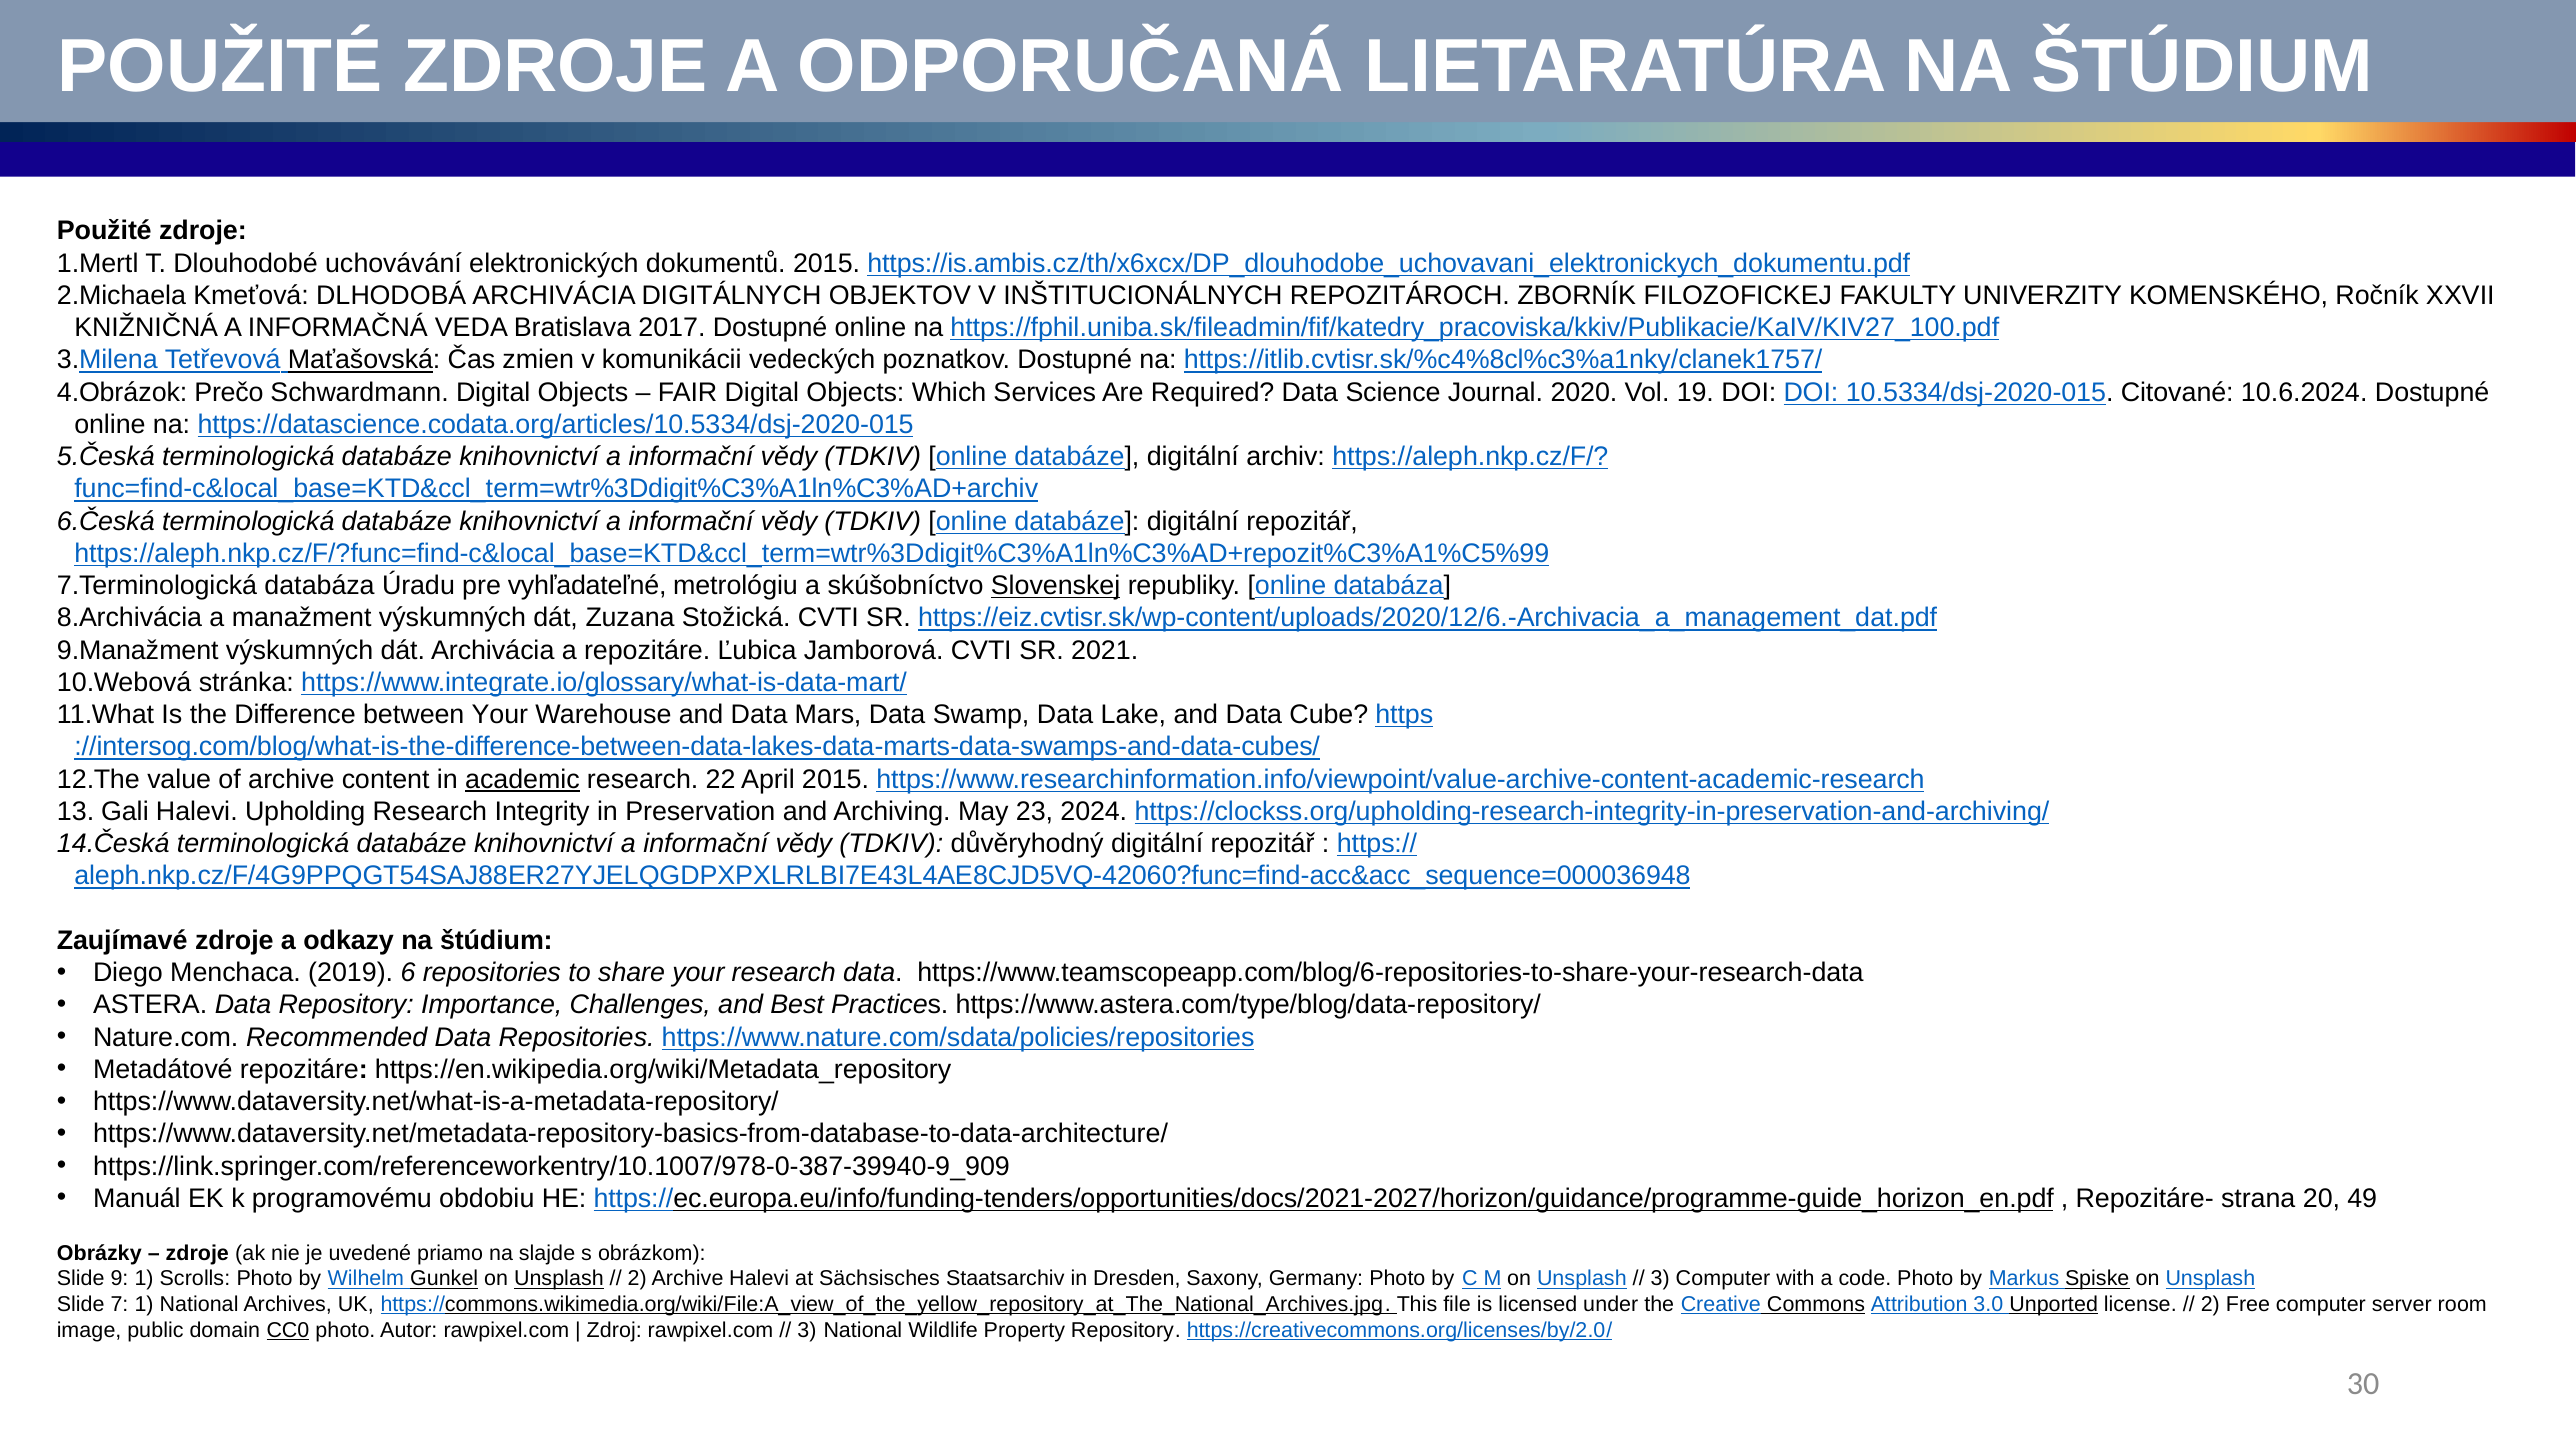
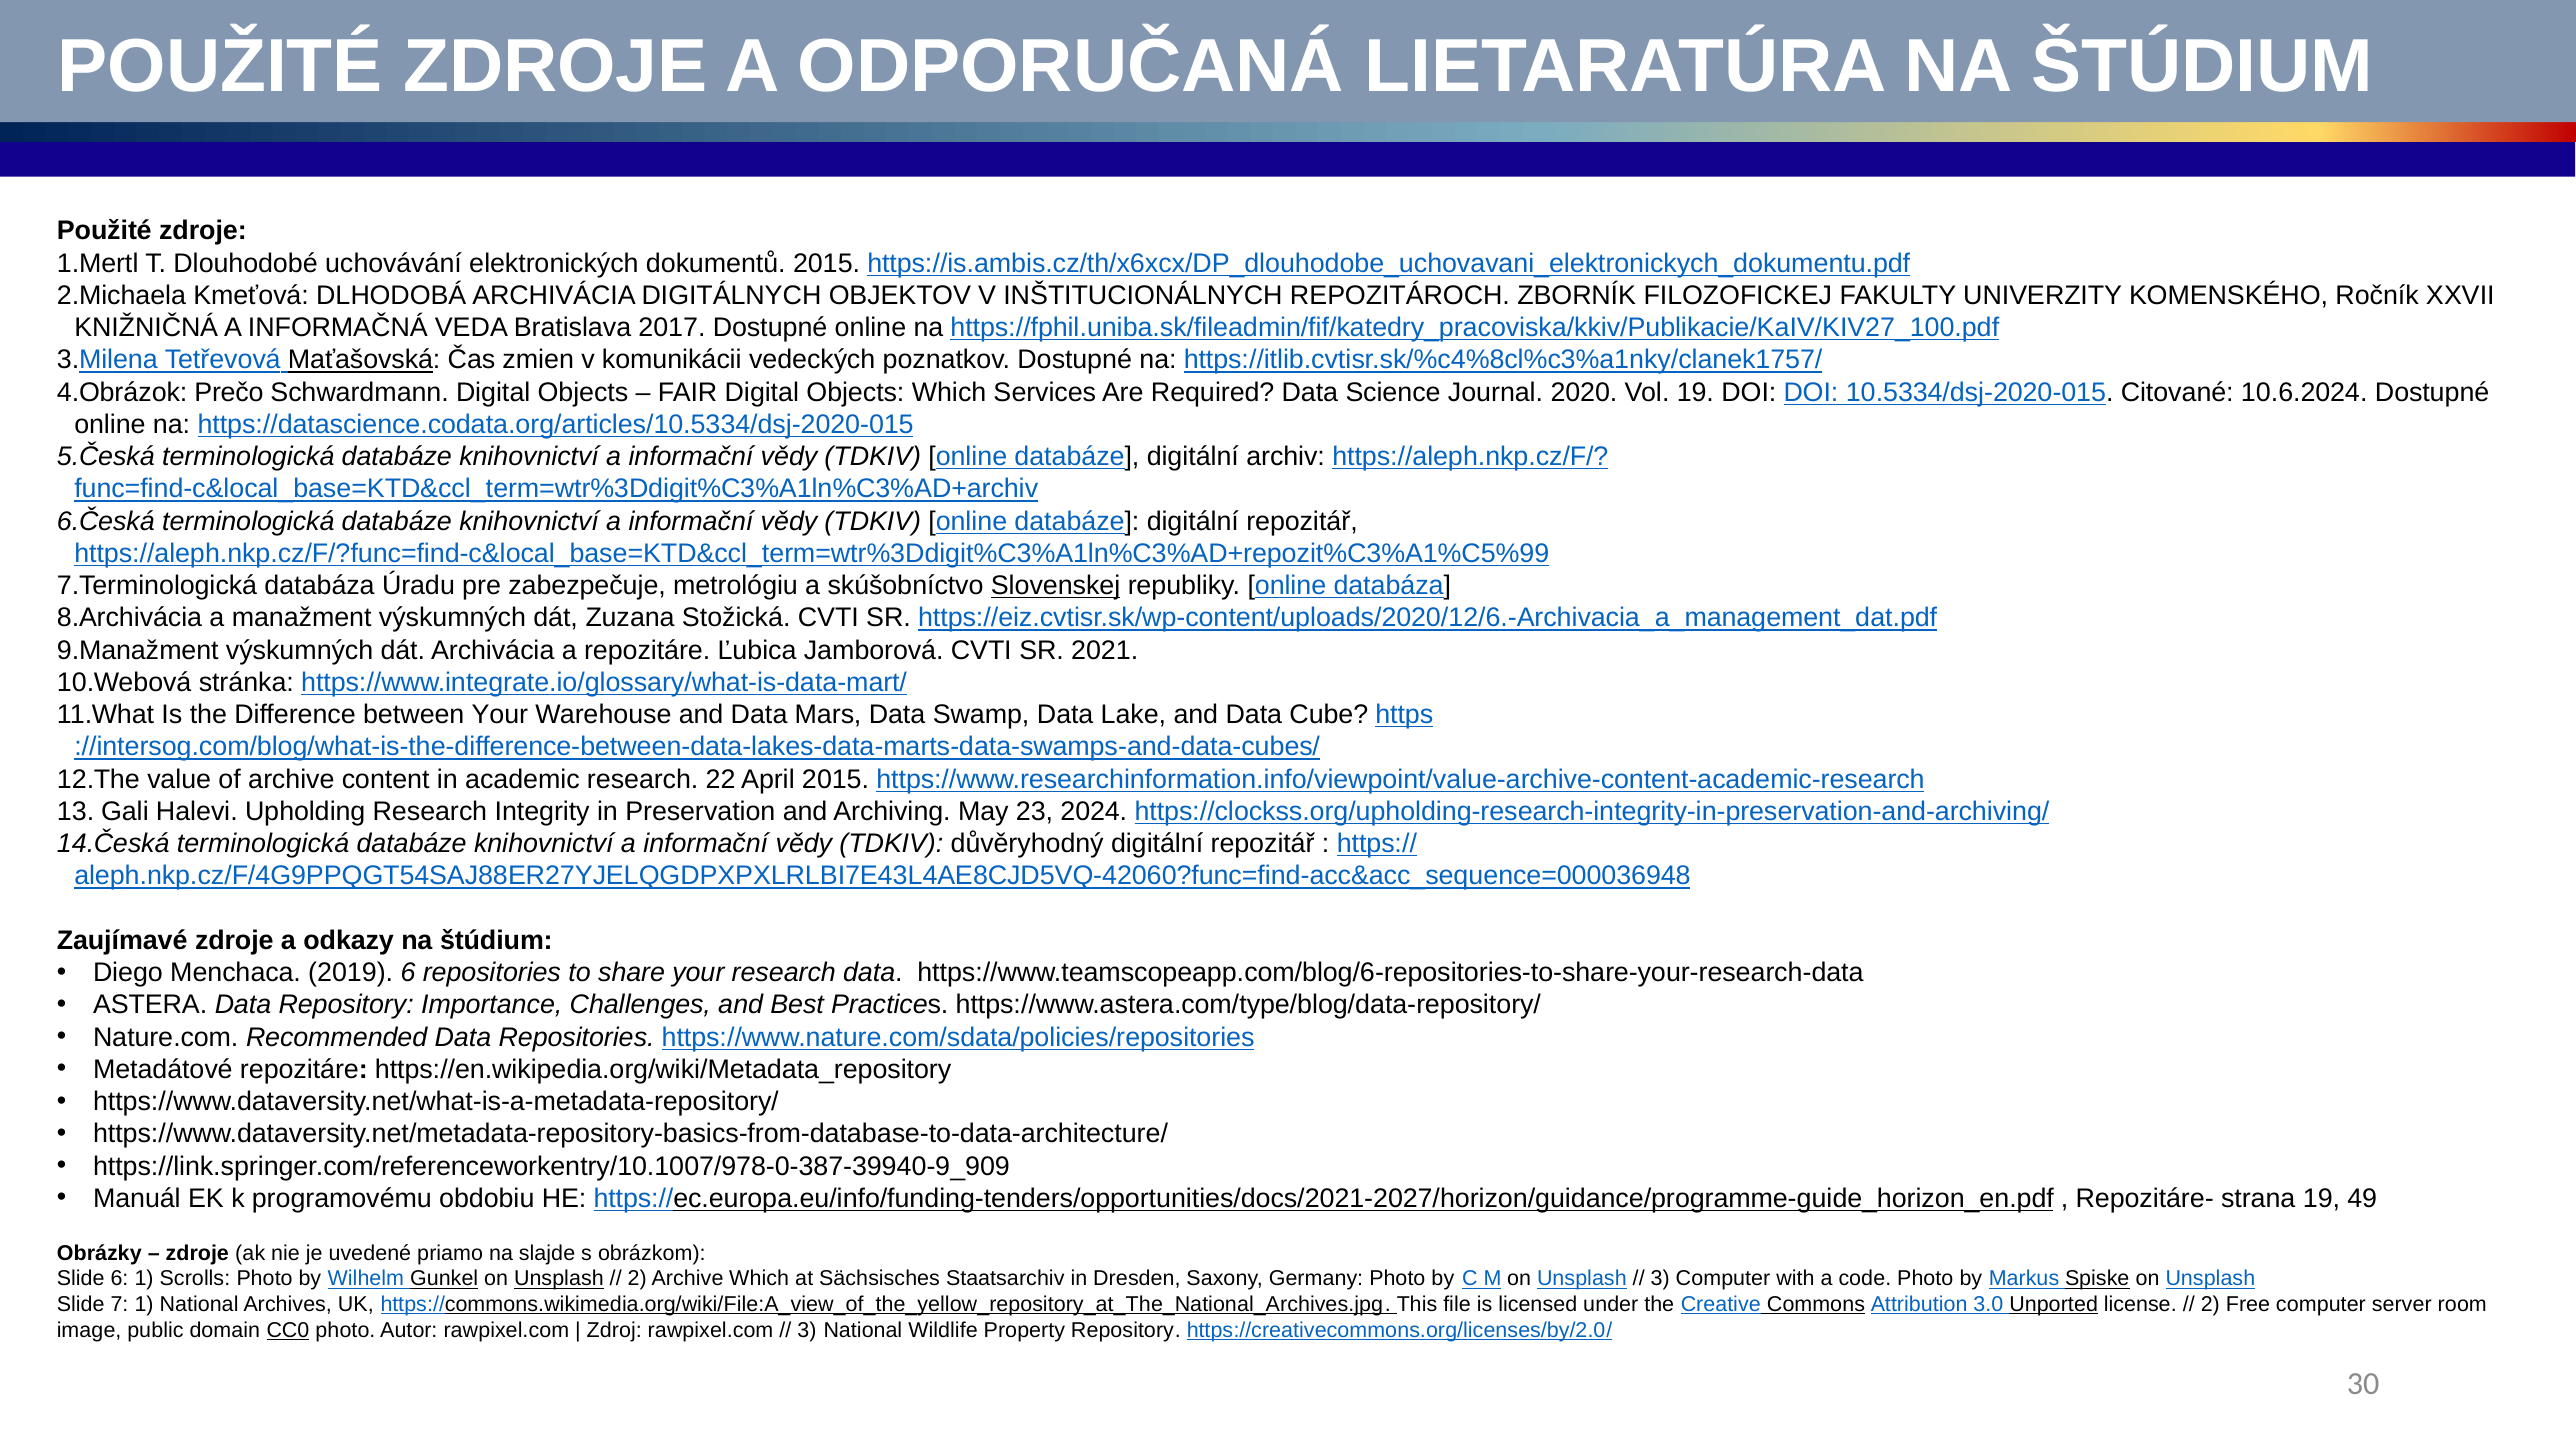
vyhľadateľné: vyhľadateľné -> zabezpečuje (587, 586)
academic underline: present -> none (522, 779)
strana 20: 20 -> 19 (2322, 1199)
Slide 9: 9 -> 6 (119, 1279)
Archive Halevi: Halevi -> Which (759, 1279)
